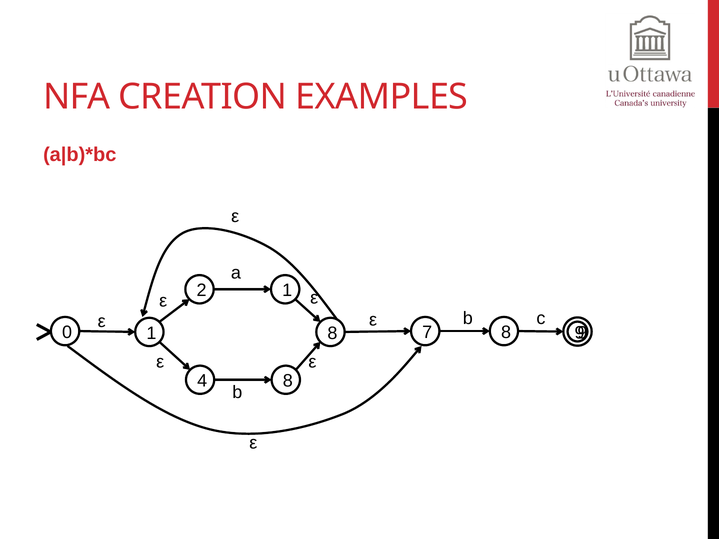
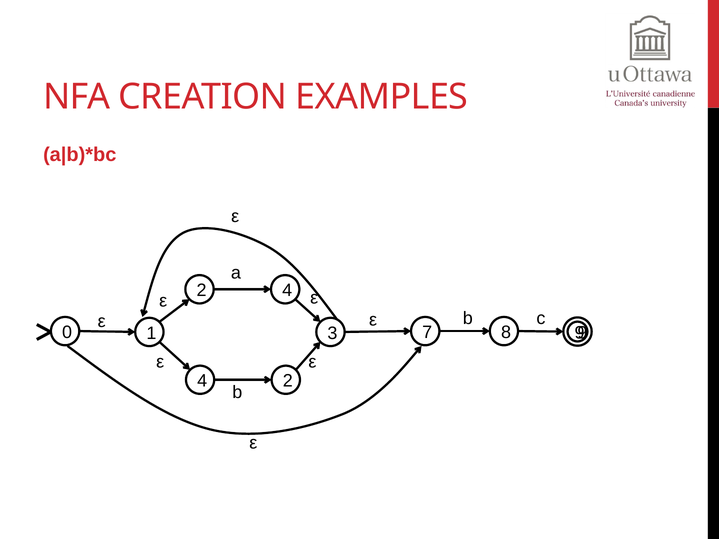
2 1: 1 -> 4 (287, 291)
1 8: 8 -> 3 (332, 333)
4 8: 8 -> 2 (288, 381)
